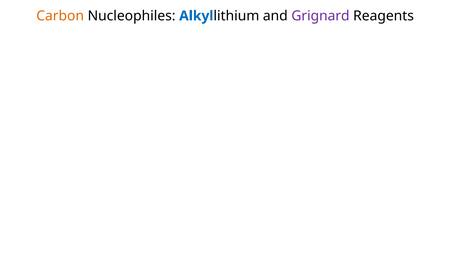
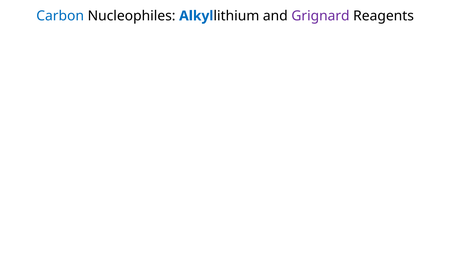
Carbon colour: orange -> blue (60, 16)
